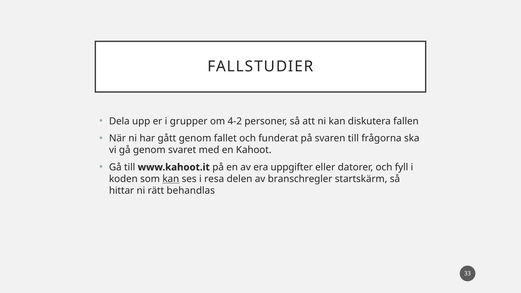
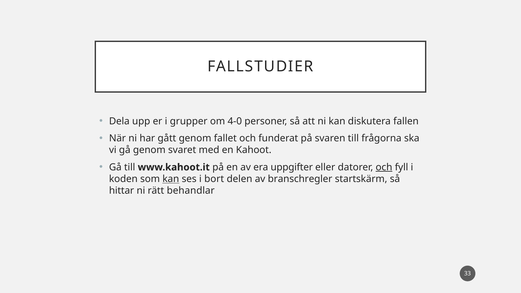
4-2: 4-2 -> 4-0 (235, 121)
och underline: none -> present (384, 167)
resa: resa -> bort (214, 179)
behandlas: behandlas -> behandlar (191, 191)
